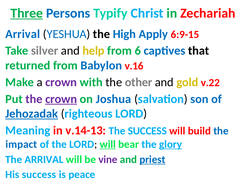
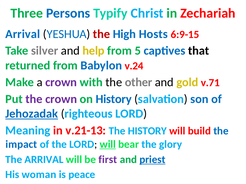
Three underline: present -> none (27, 13)
the colour: black -> red (102, 34)
Apply: Apply -> Hosts (153, 34)
6: 6 -> 5 (138, 51)
v.16: v.16 -> v.24 (134, 66)
v.22: v.22 -> v.71 (210, 83)
crown underline: present -> none (61, 99)
on Joshua: Joshua -> History (114, 99)
v.14-13: v.14-13 -> v.21-13 (86, 131)
The SUCCESS: SUCCESS -> HISTORY (147, 131)
glory underline: present -> none (171, 145)
vine: vine -> first (108, 160)
His success: success -> woman (39, 175)
